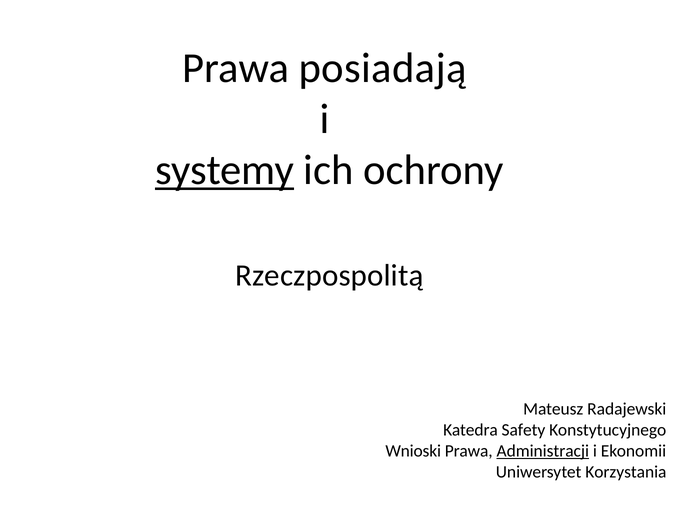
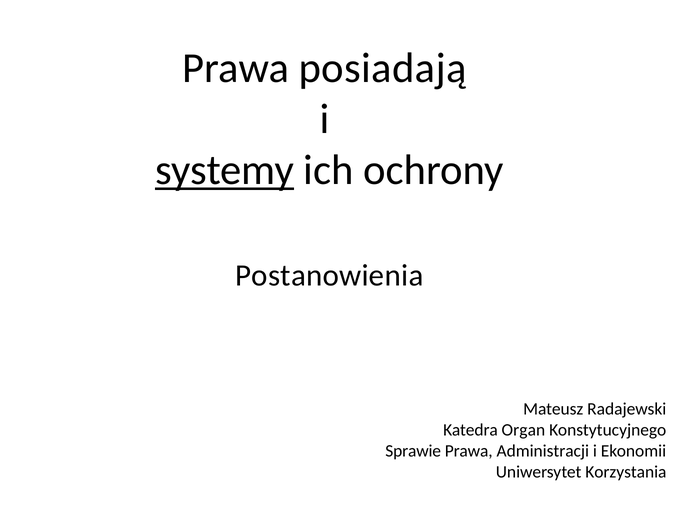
Rzeczpospolitą: Rzeczpospolitą -> Postanowienia (329, 275)
Safety: Safety -> Organ (523, 430)
Wnioski: Wnioski -> Sprawie (413, 451)
Administracji underline: present -> none (543, 451)
